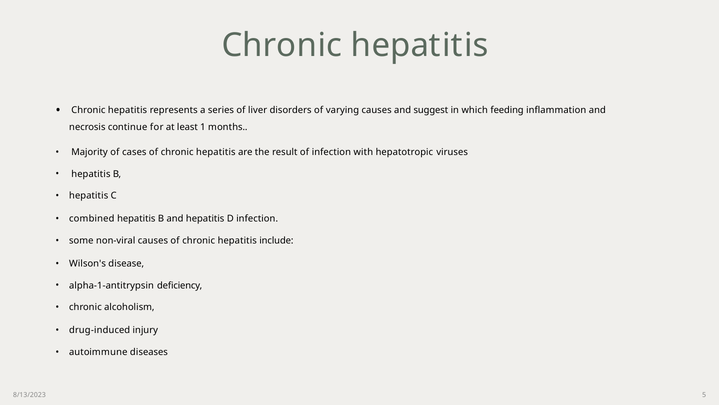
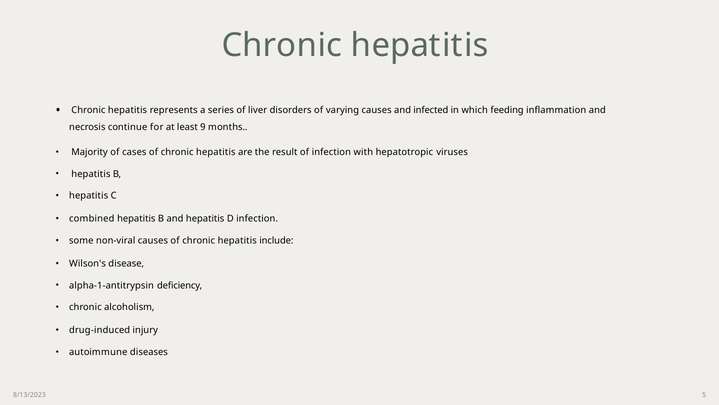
suggest: suggest -> infected (431, 110)
1: 1 -> 9 (203, 127)
